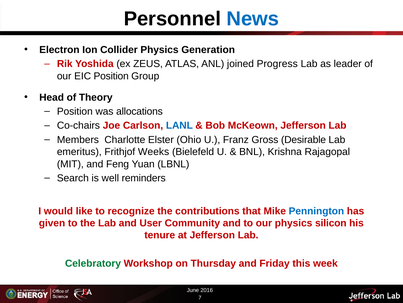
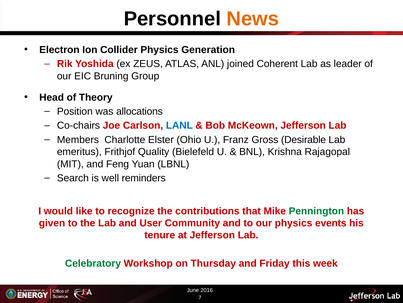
News colour: blue -> orange (253, 19)
Progress: Progress -> Coherent (277, 64)
EIC Position: Position -> Bruning (111, 76)
Weeks: Weeks -> Quality (154, 152)
Pennington colour: blue -> green (316, 211)
silicon: silicon -> events (331, 223)
